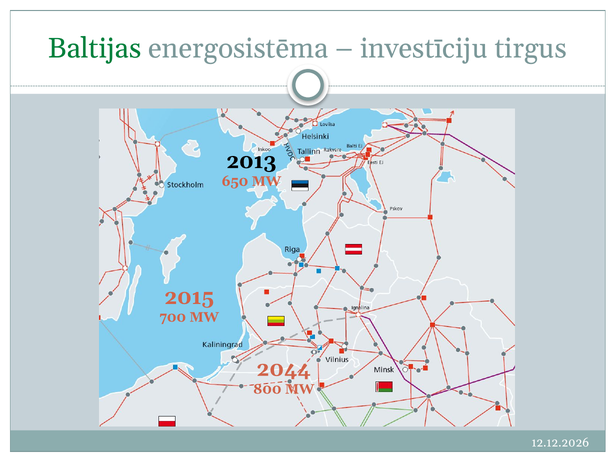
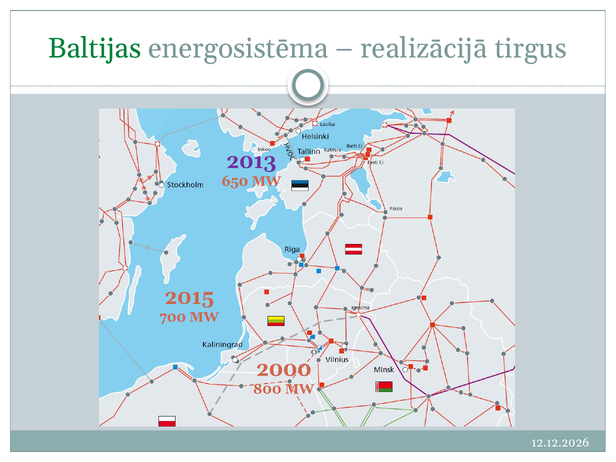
investīciju: investīciju -> realizācijā (424, 49)
2013 colour: black -> purple (251, 161)
2044: 2044 -> 2000 (284, 369)
